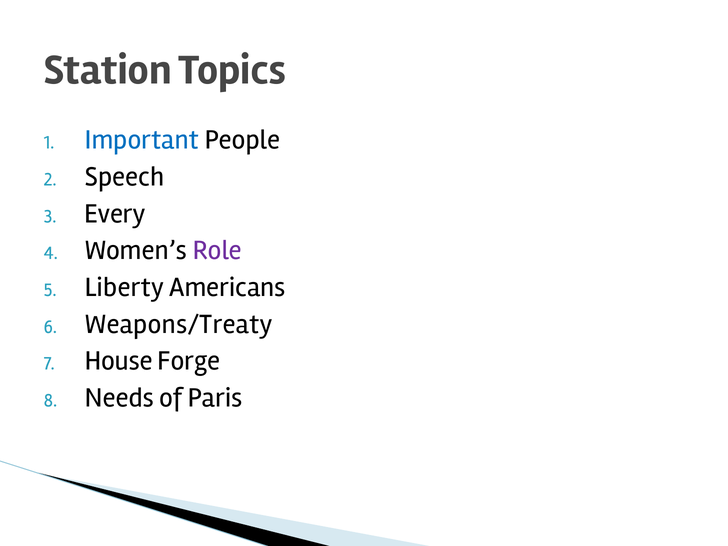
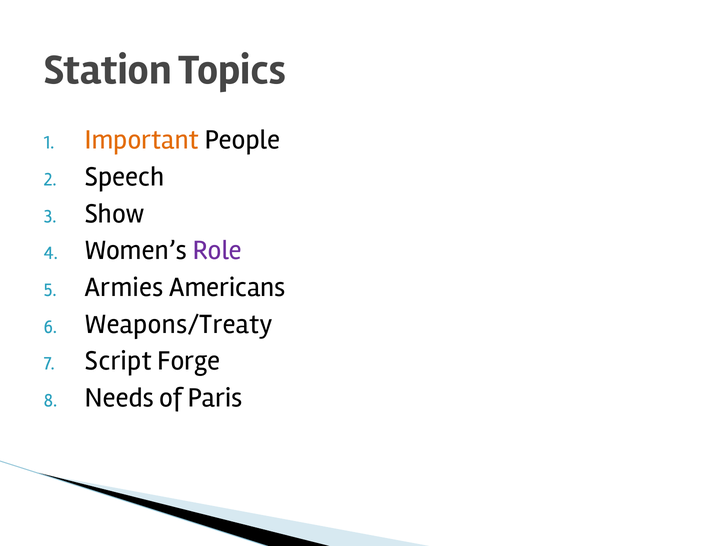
Important colour: blue -> orange (142, 140)
Every: Every -> Show (115, 214)
Liberty: Liberty -> Armies (124, 287)
House: House -> Script (118, 361)
